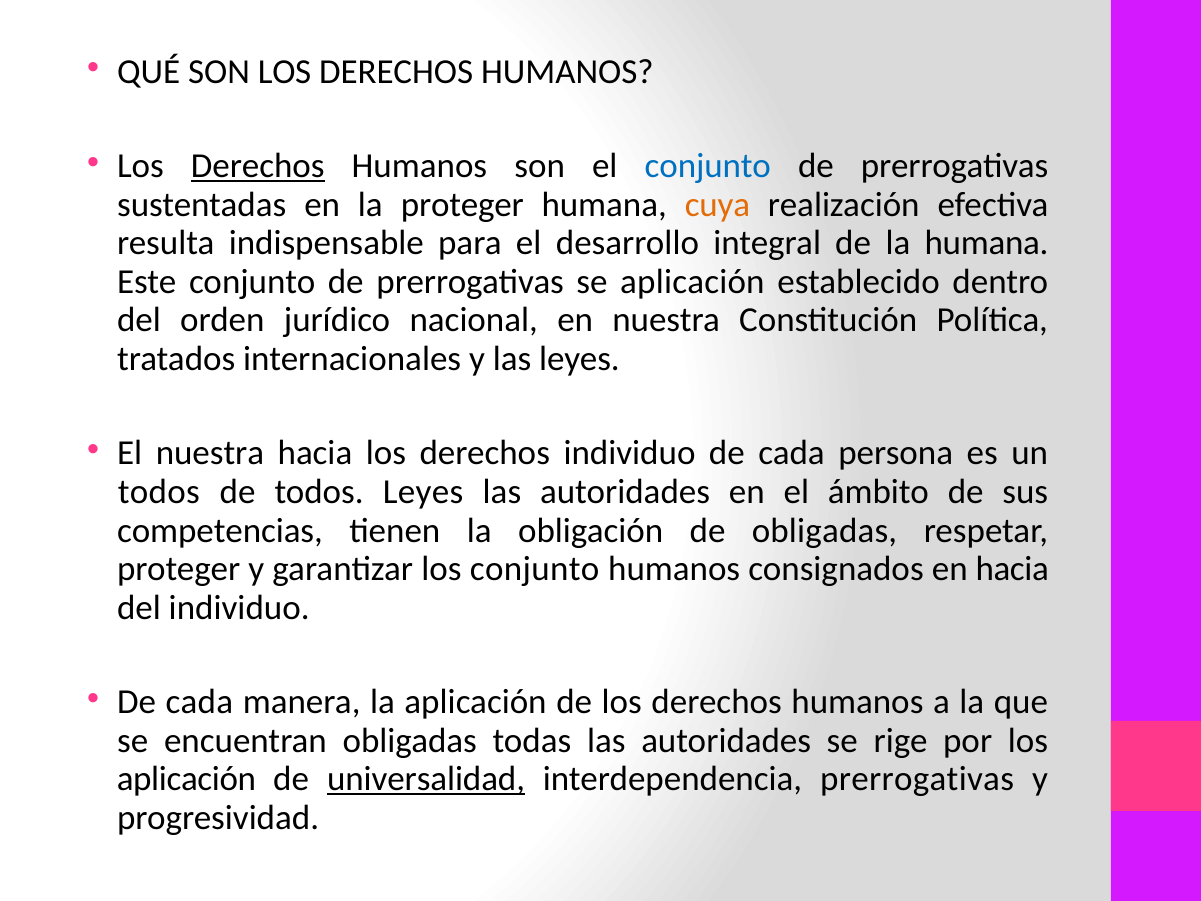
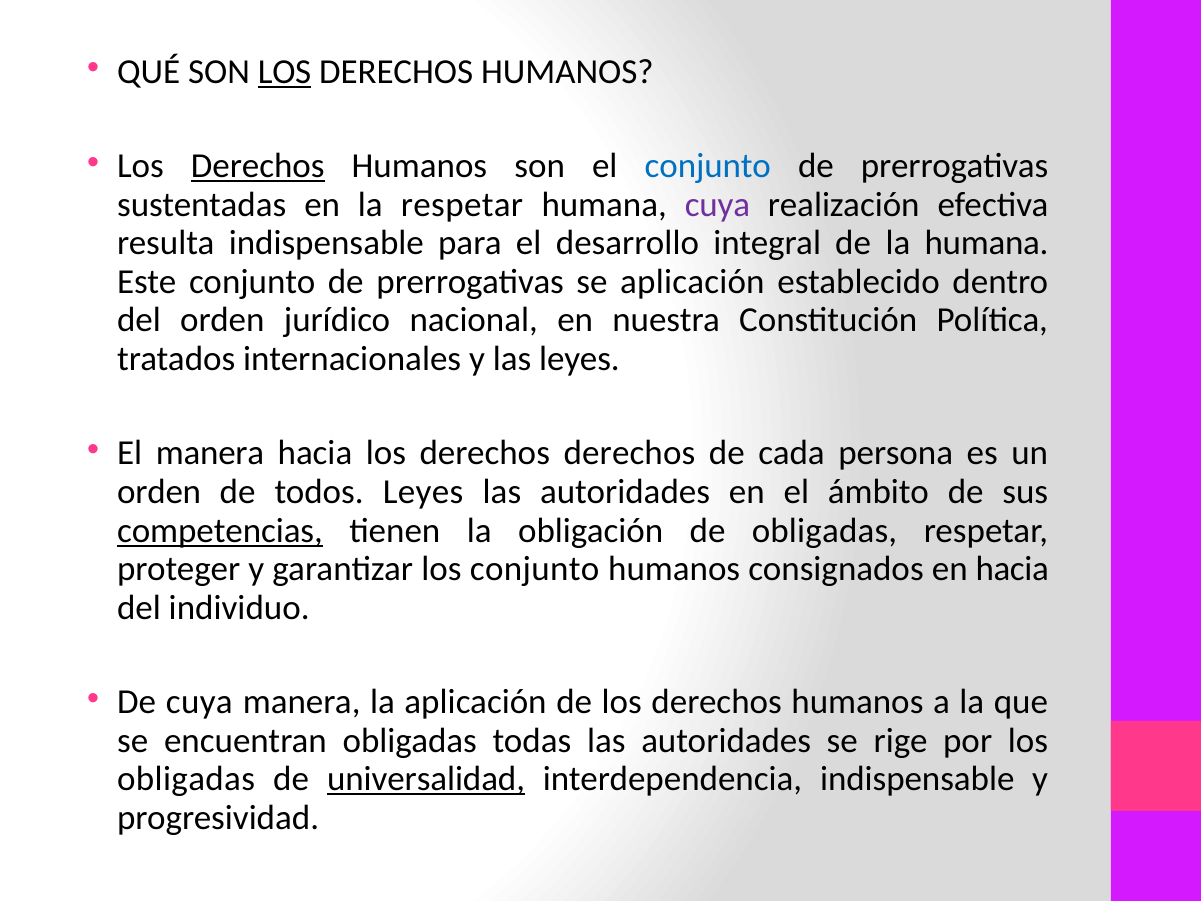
LOS underline: none -> present (285, 72)
la proteger: proteger -> respetar (462, 205)
cuya colour: orange -> purple (718, 205)
El nuestra: nuestra -> manera (210, 453)
derechos individuo: individuo -> derechos (629, 453)
todos: todos -> orden (159, 492)
competencias underline: none -> present (220, 530)
cada: cada -> cuya (199, 702)
aplicación: aplicación -> obligadas (186, 779)
interdependencia prerrogativas: prerrogativas -> indispensable (917, 779)
